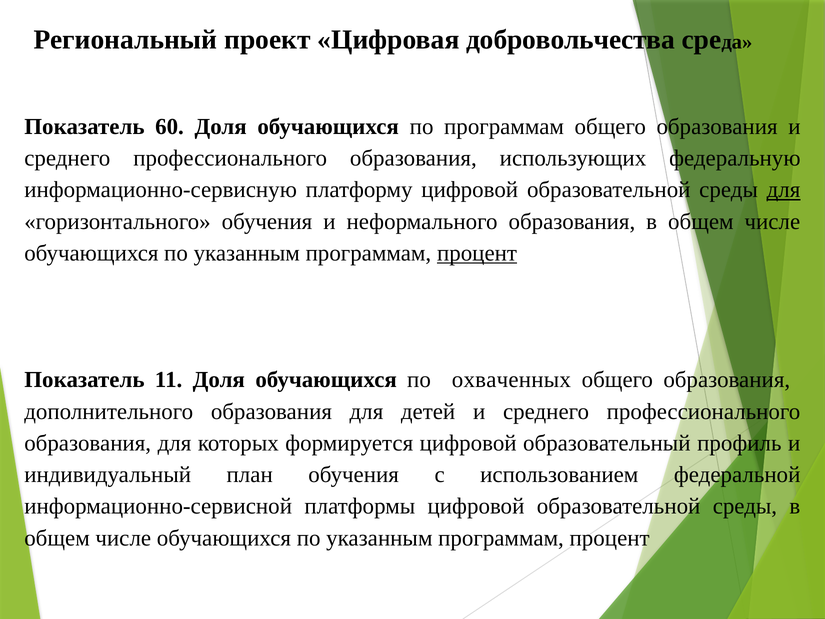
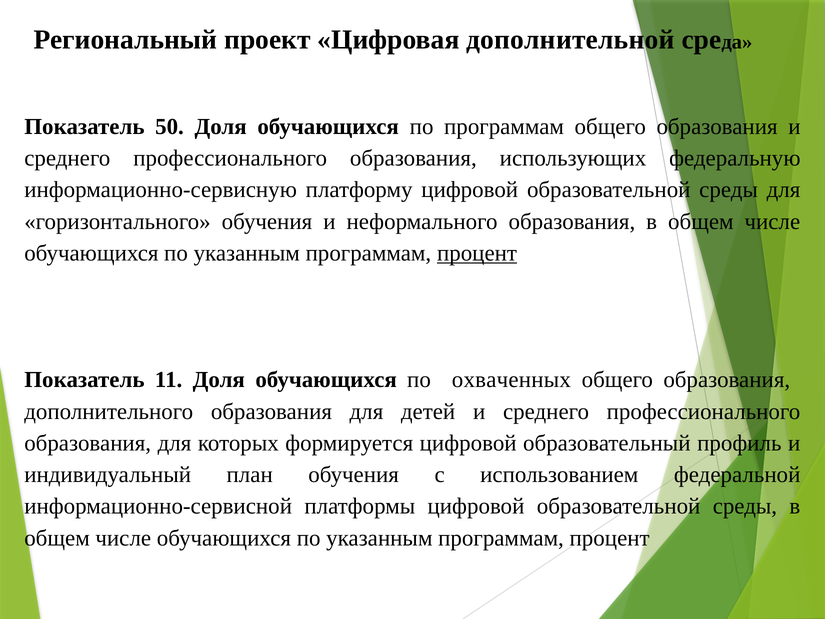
добровольчества: добровольчества -> дополнительной (570, 39)
60: 60 -> 50 (169, 127)
для underline: present -> none (784, 190)
